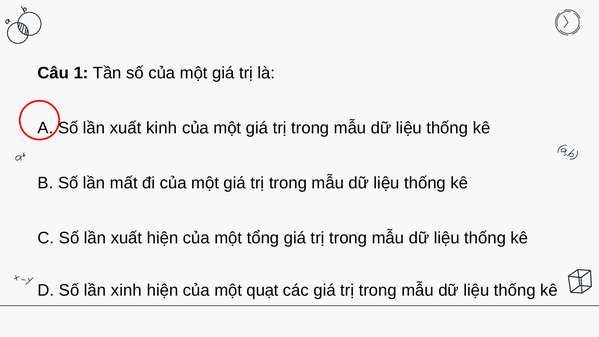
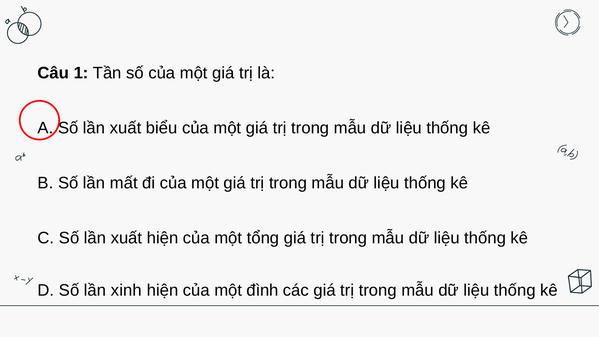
kinh: kinh -> biểu (162, 128)
quạt: quạt -> đình (263, 290)
